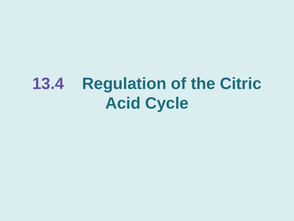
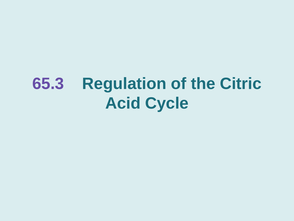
13.4: 13.4 -> 65.3 (48, 83)
